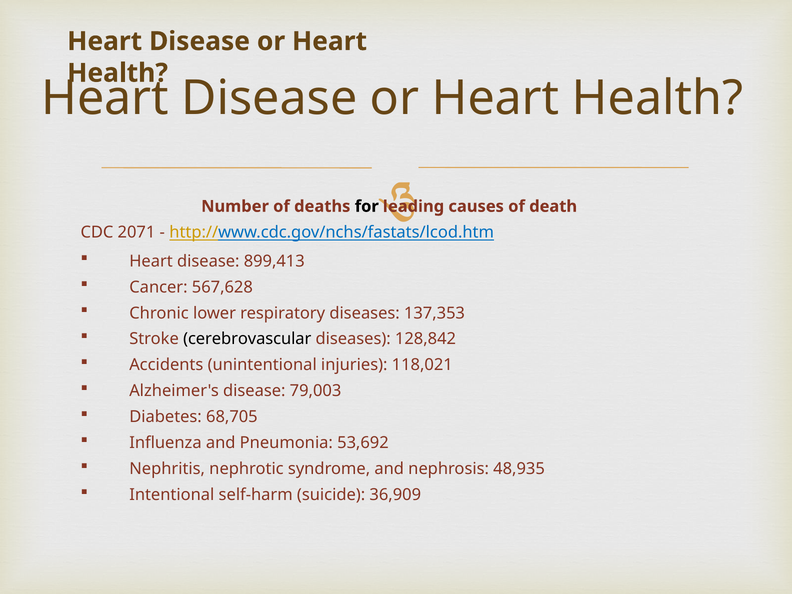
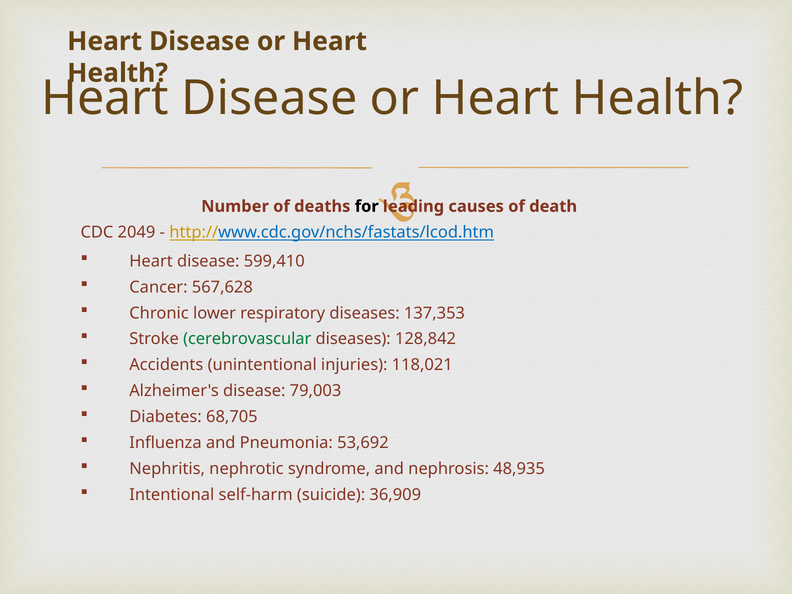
2071: 2071 -> 2049 (136, 232)
899,413: 899,413 -> 599,410 (274, 261)
cerebrovascular colour: black -> green (247, 339)
